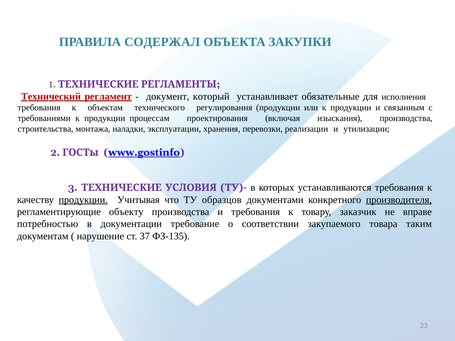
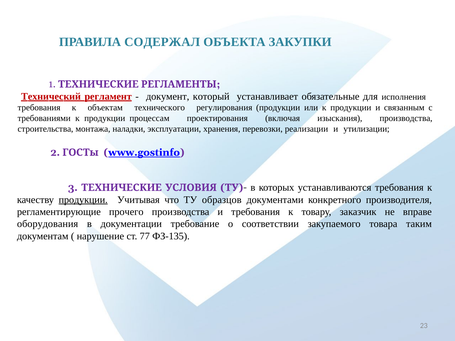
производителя underline: present -> none (399, 200)
объекту: объекту -> прочего (126, 212)
потребностью: потребностью -> оборудования (48, 224)
37: 37 -> 77 (145, 236)
